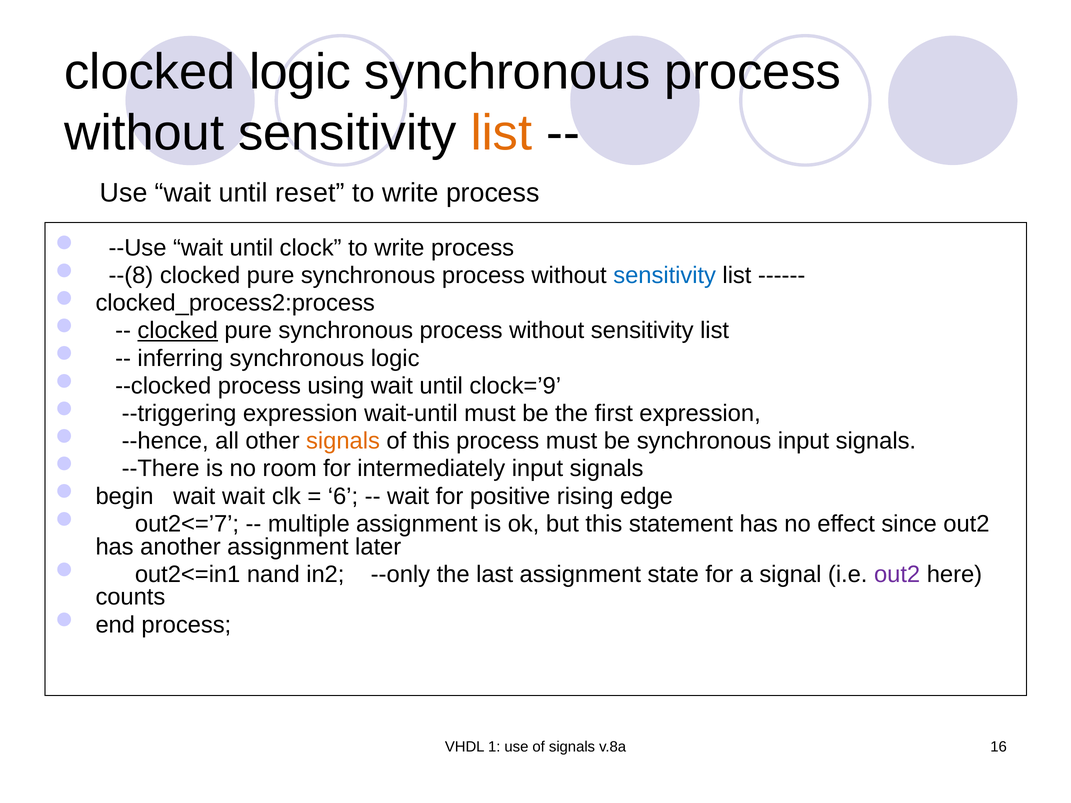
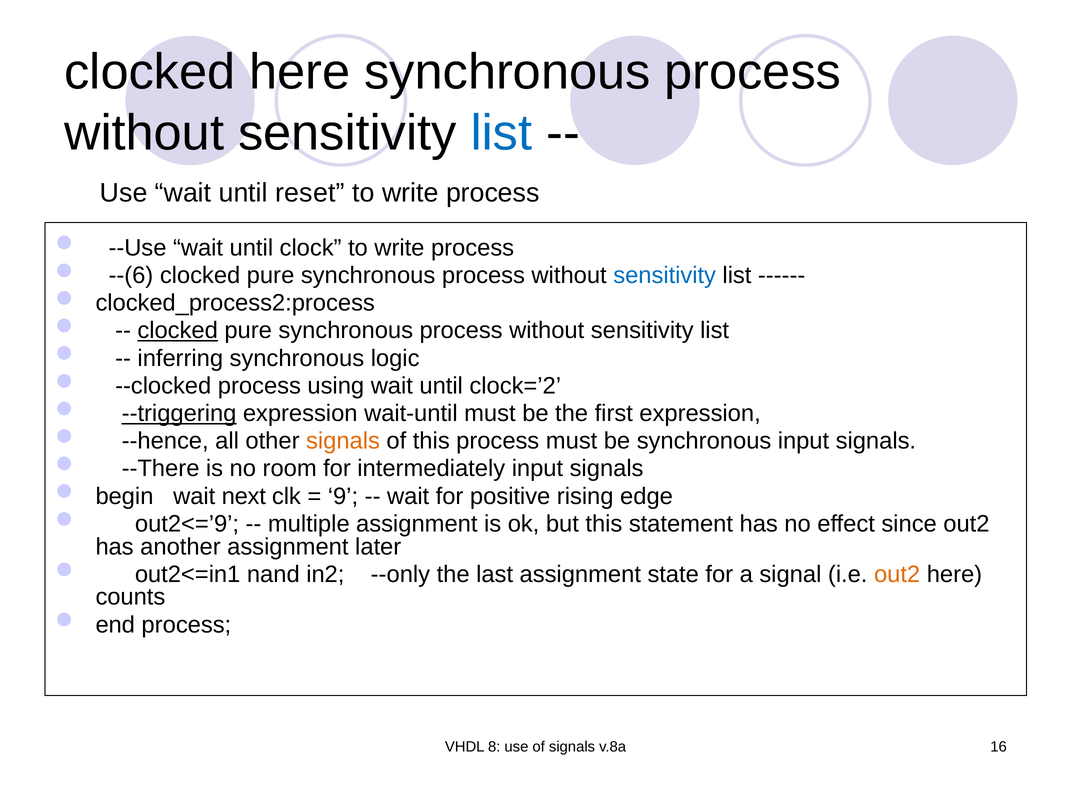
clocked logic: logic -> here (300, 72)
list colour: orange -> blue (501, 133)
--(8: --(8 -> --(6 (131, 275)
clock=’9: clock=’9 -> clock=’2 (515, 386)
--triggering underline: none -> present (179, 414)
wait wait: wait -> next (244, 496)
6: 6 -> 9 (343, 496)
out2<=’7: out2<=’7 -> out2<=’9 (187, 524)
out2 colour: purple -> orange (897, 574)
1: 1 -> 8 (494, 747)
